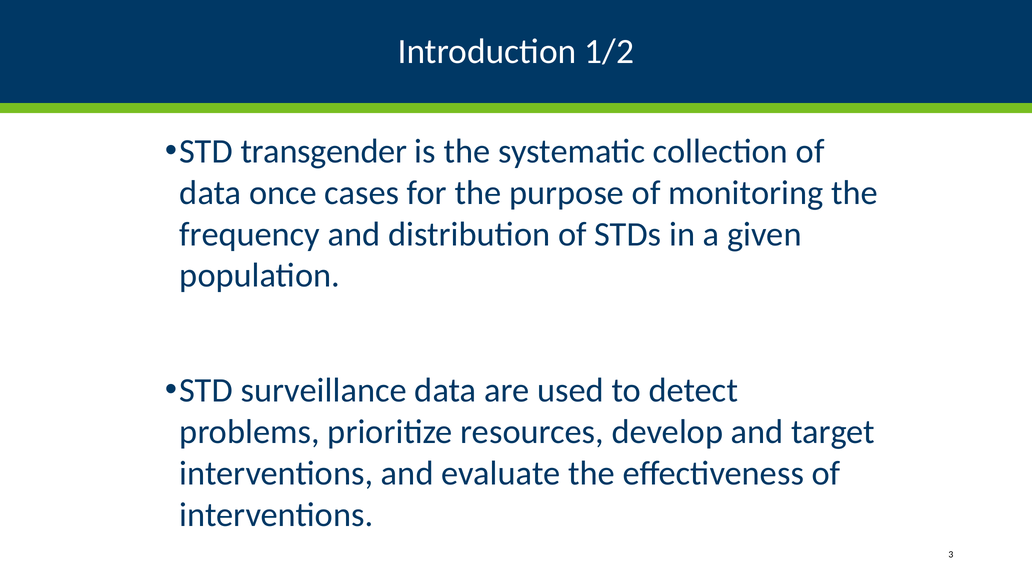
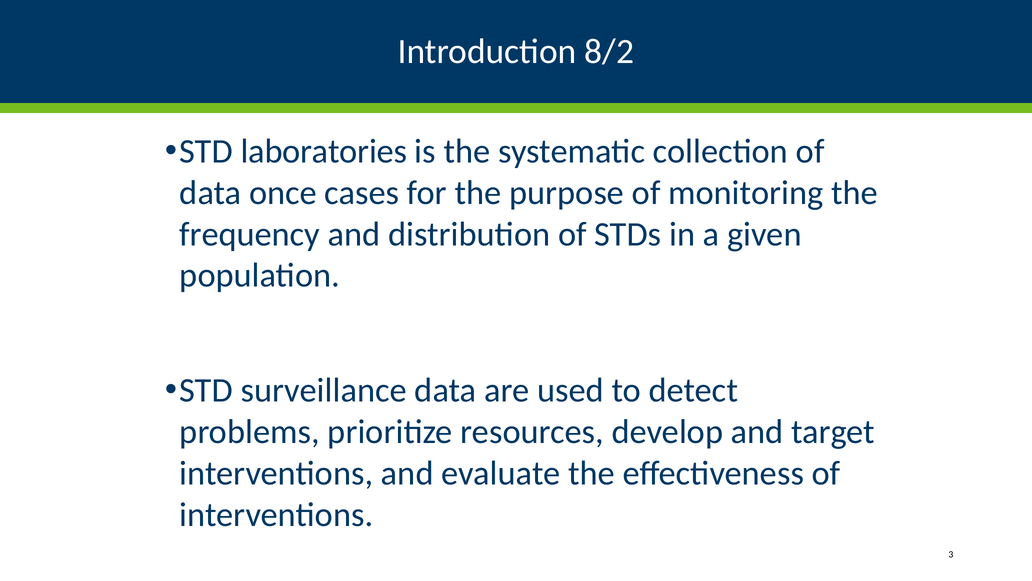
1/2: 1/2 -> 8/2 (609, 51)
transgender: transgender -> laboratories (324, 151)
